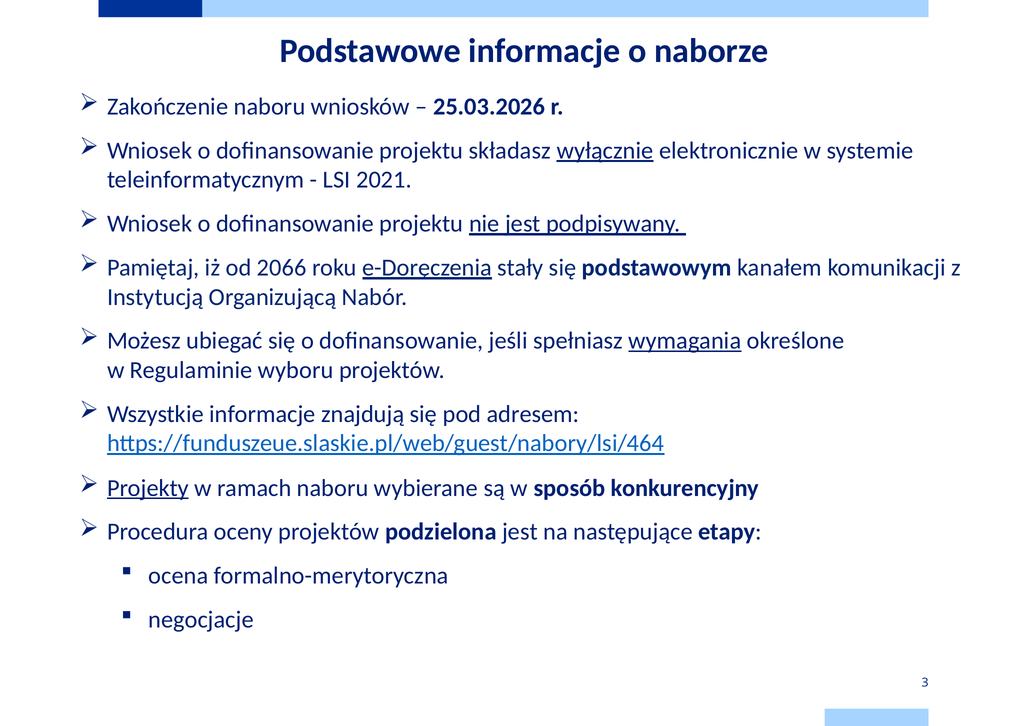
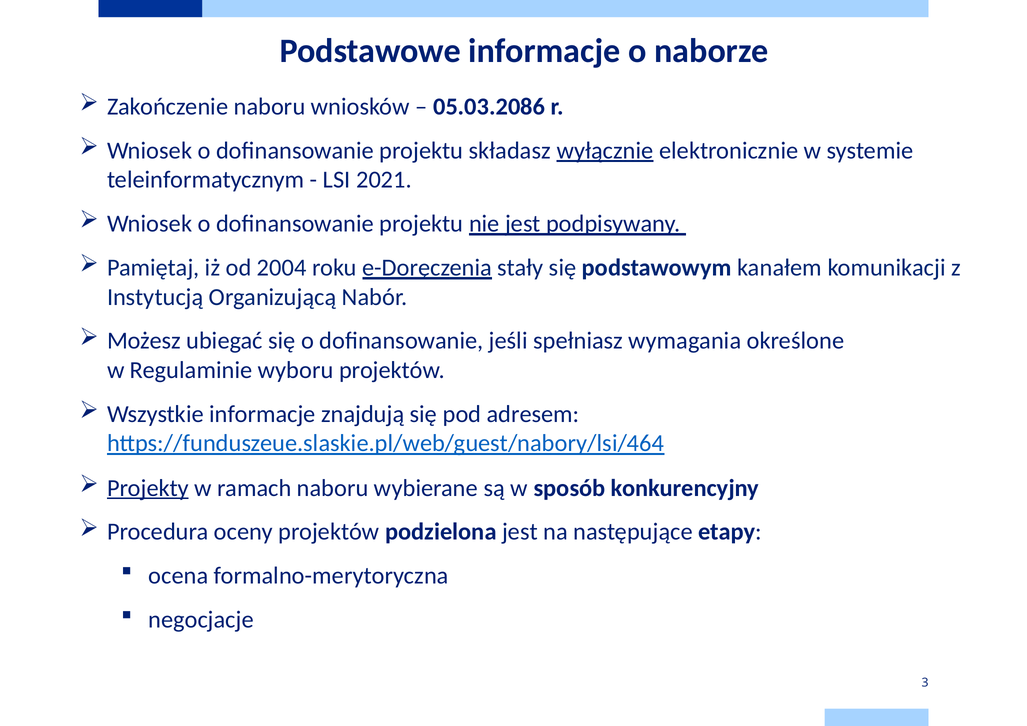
25.03.2026: 25.03.2026 -> 05.03.2086 (489, 107)
2066: 2066 -> 2004 (282, 268)
wymagania underline: present -> none (685, 341)
